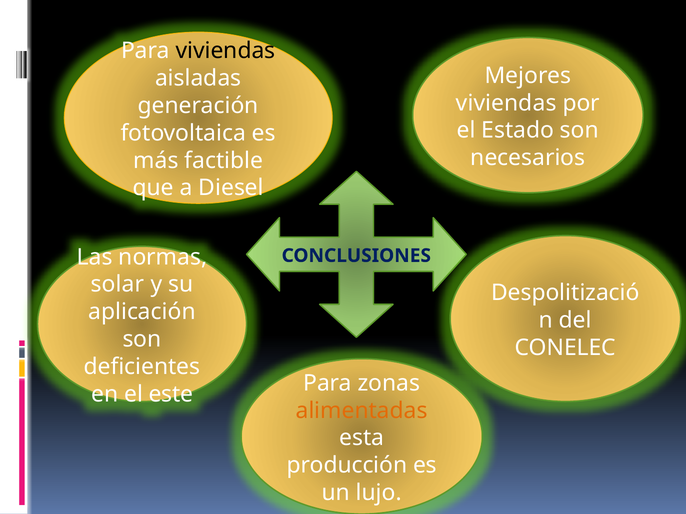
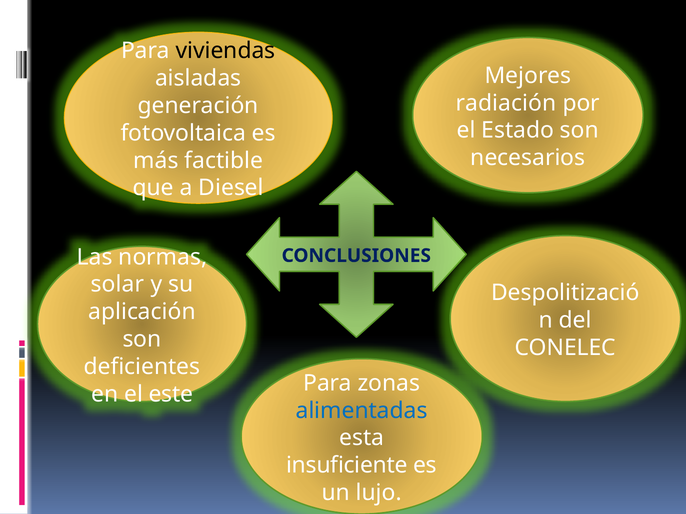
viviendas: viviendas -> radiación (506, 103)
alimentadas colour: orange -> blue (362, 411)
producción: producción -> insuficiente (347, 466)
